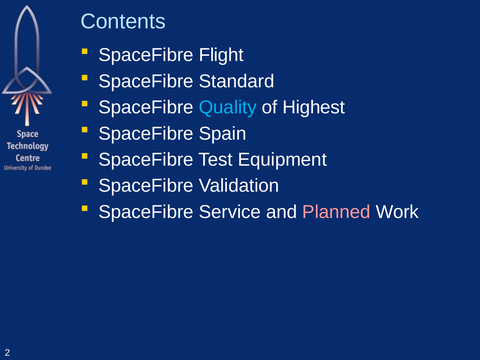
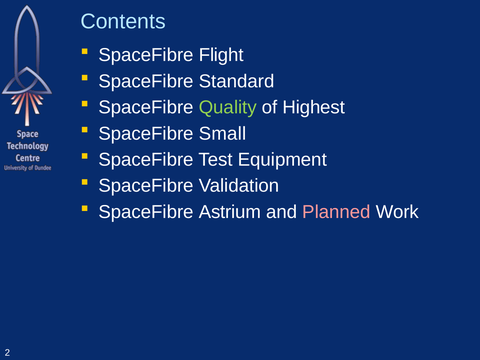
Quality colour: light blue -> light green (228, 107)
Spain: Spain -> Small (223, 134)
Service: Service -> Astrium (230, 212)
